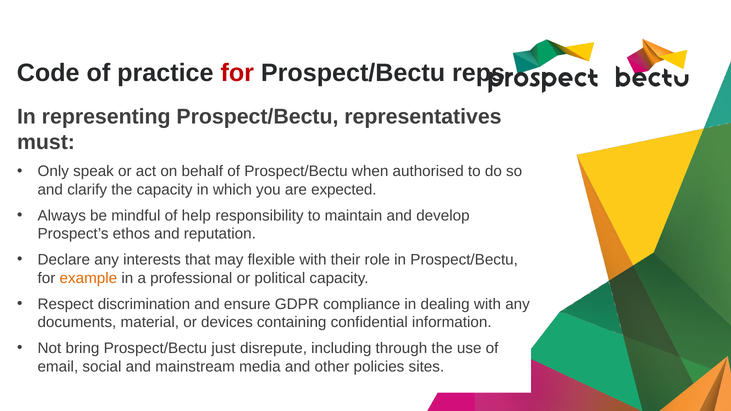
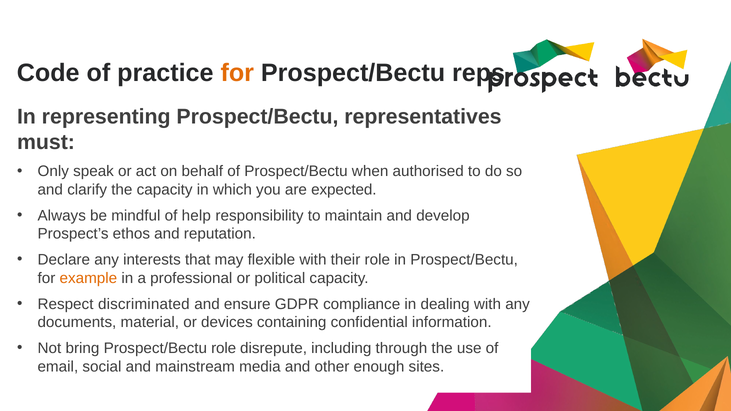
for colour: red -> orange (237, 73)
discrimination: discrimination -> discriminated (144, 304)
Prospect/Bectu just: just -> role (224, 348)
policies: policies -> enough (379, 367)
